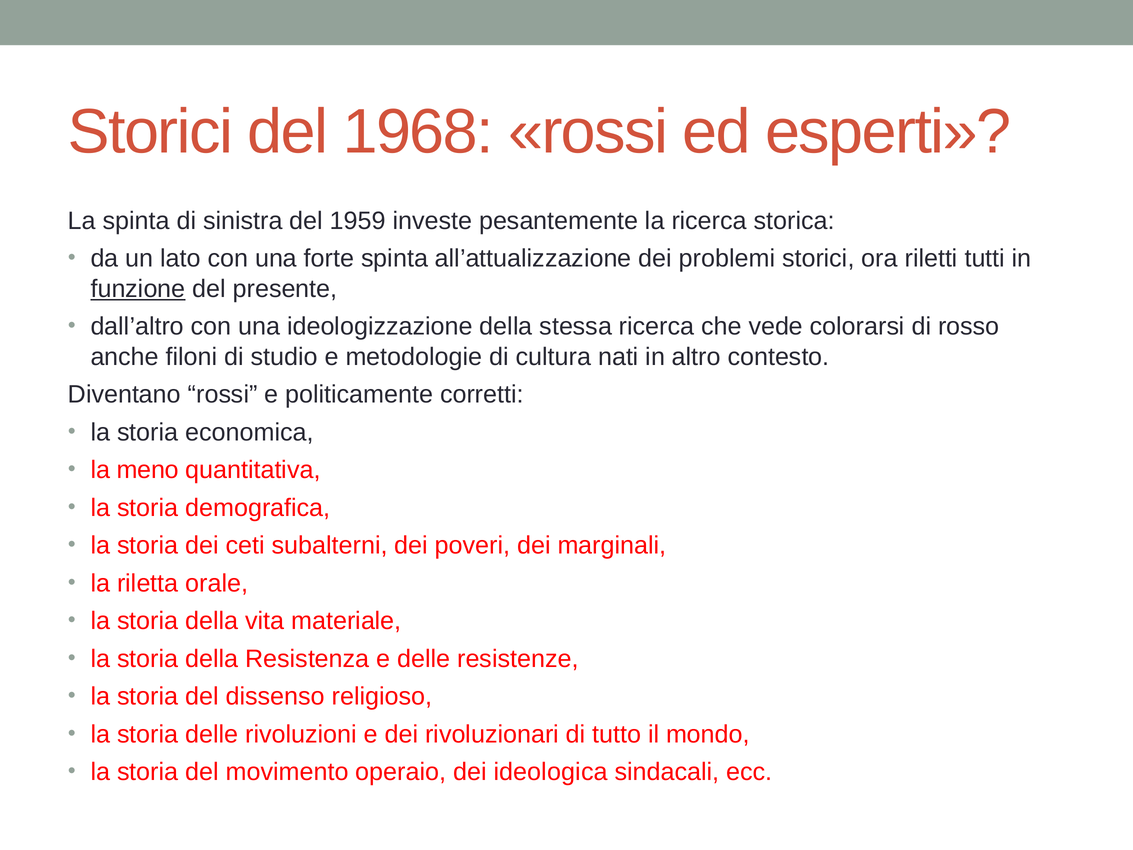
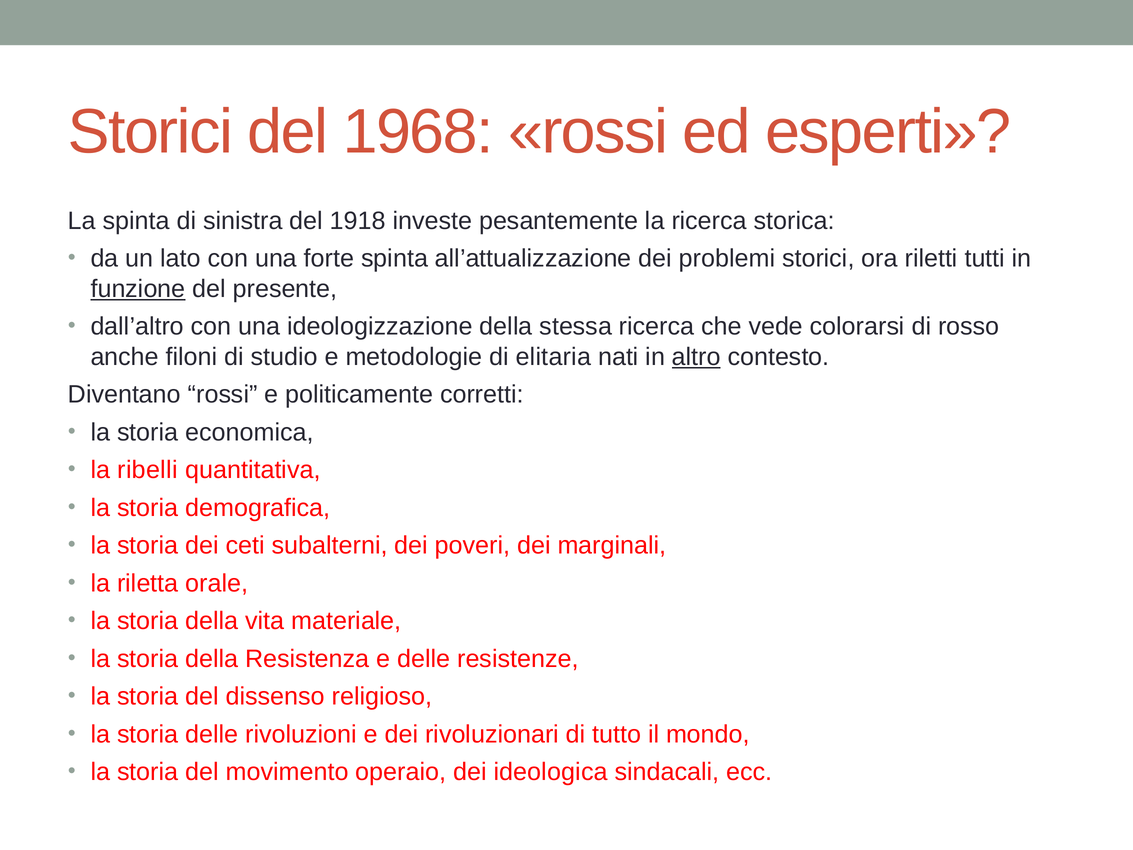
1959: 1959 -> 1918 (358, 221)
cultura: cultura -> elitaria (553, 357)
altro underline: none -> present (696, 357)
meno: meno -> ribelli (148, 470)
